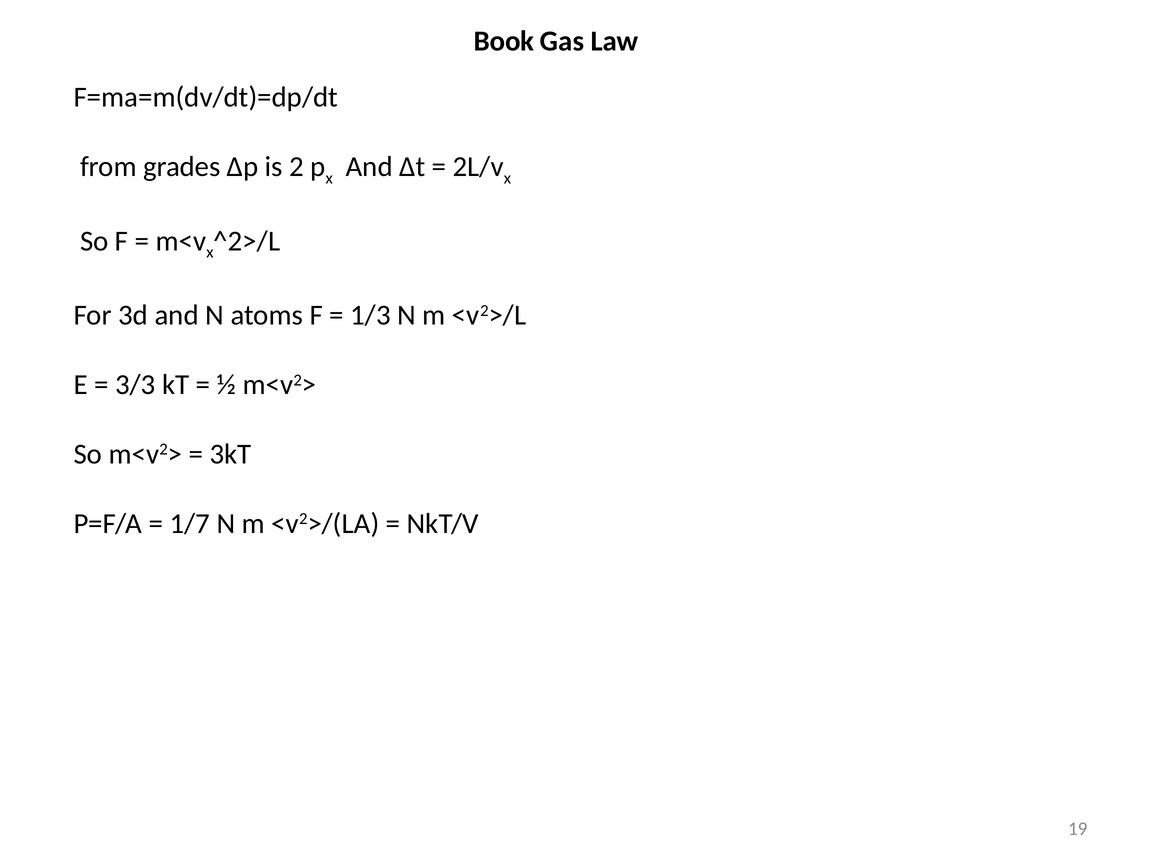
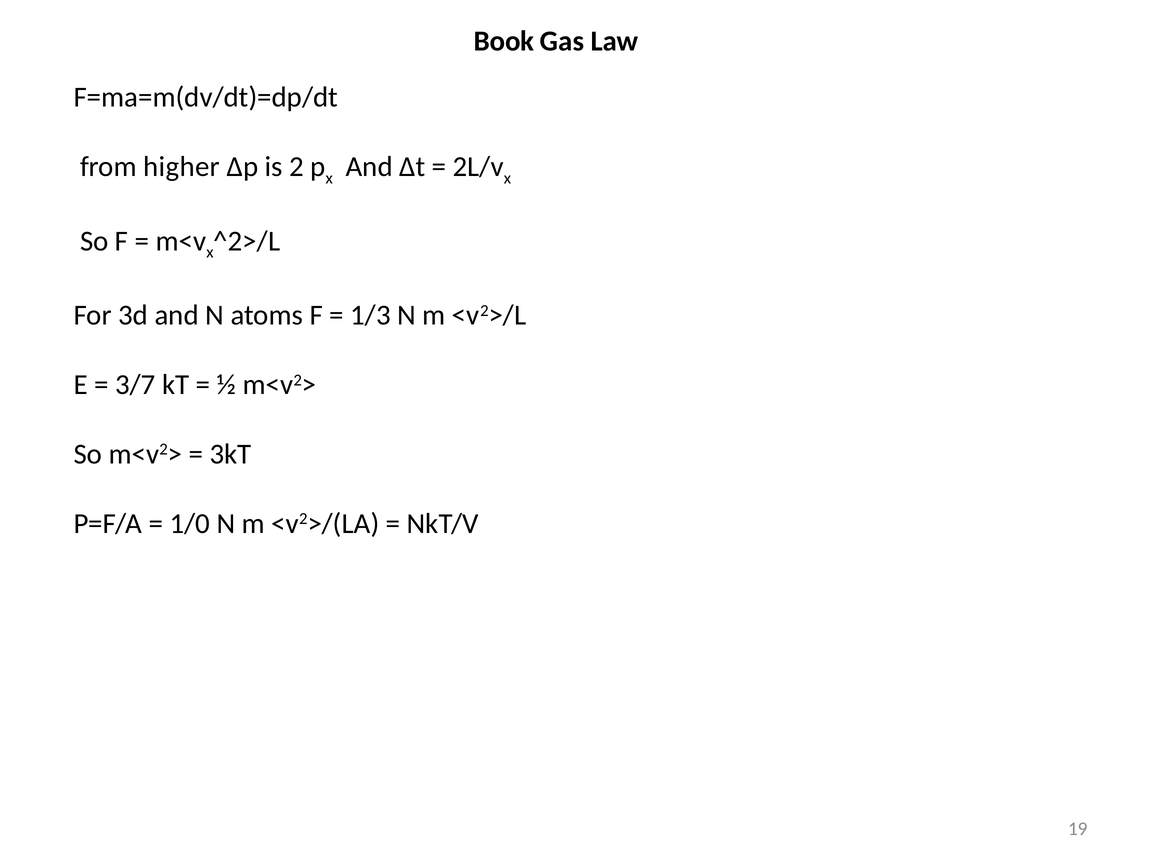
grades: grades -> higher (182, 167)
3/3: 3/3 -> 3/7 (135, 385)
1/7: 1/7 -> 1/0 (190, 523)
